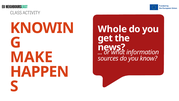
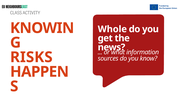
MAKE: MAKE -> RISKS (31, 57)
